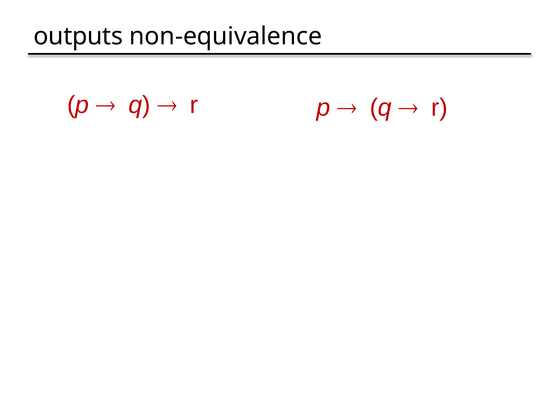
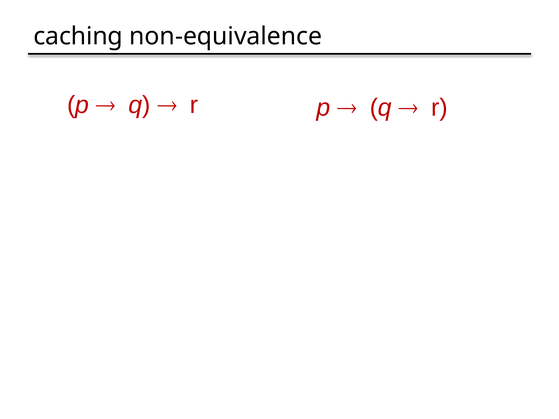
outputs: outputs -> caching (78, 36)
